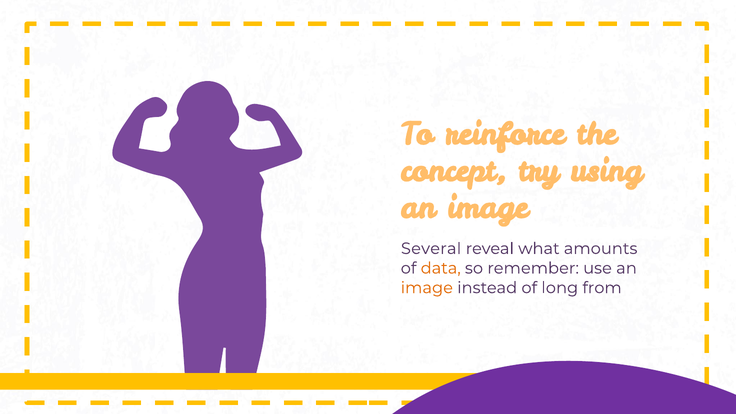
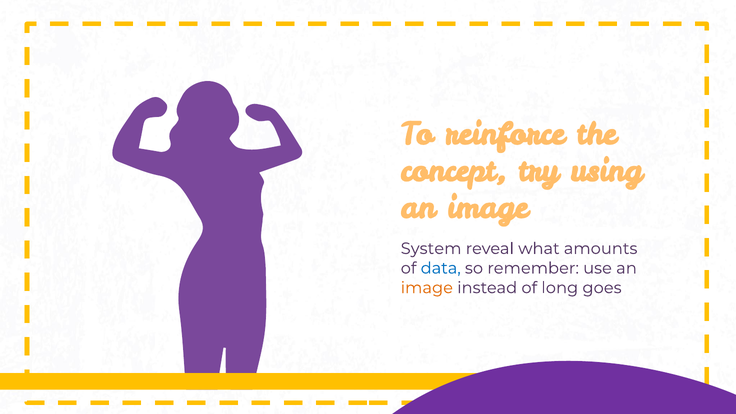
Several: Several -> System (431, 249)
data colour: orange -> blue (441, 268)
from: from -> goes (602, 288)
